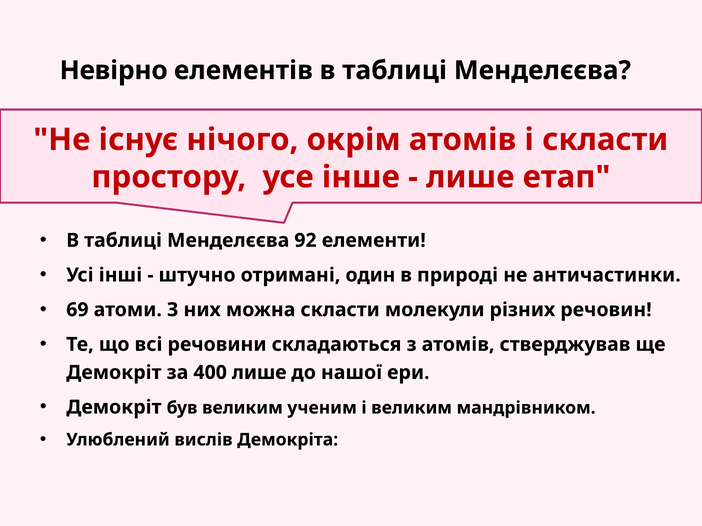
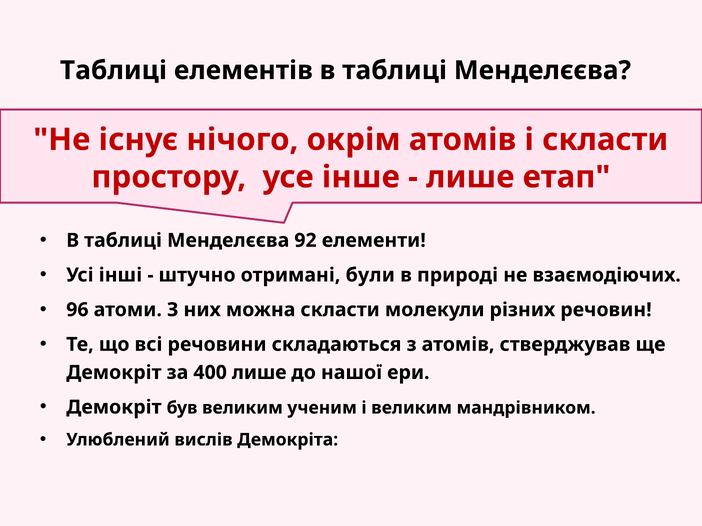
Невірно: Невірно -> Таблиці (113, 70)
один: один -> були (370, 275)
античастинки: античастинки -> взаємодіючих (607, 275)
69: 69 -> 96 (77, 310)
